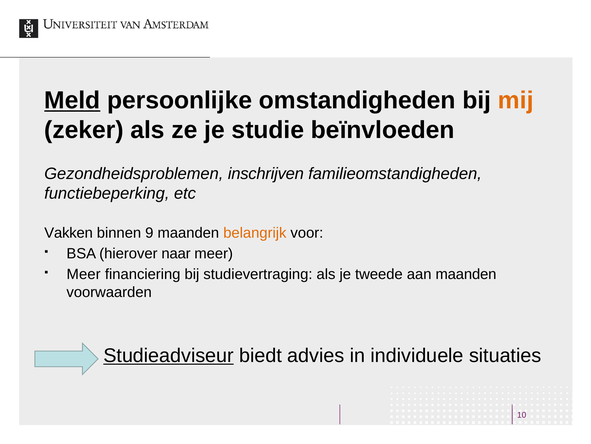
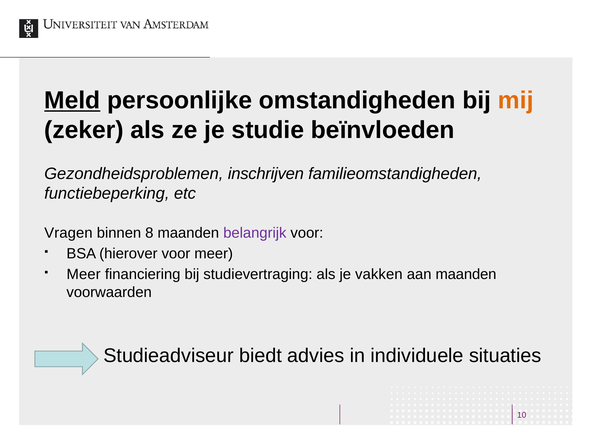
Vakken: Vakken -> Vragen (68, 233)
9: 9 -> 8 (149, 233)
belangrijk colour: orange -> purple (255, 233)
hierover naar: naar -> voor (176, 253)
tweede: tweede -> vakken (379, 274)
Studieadviseur underline: present -> none (169, 355)
